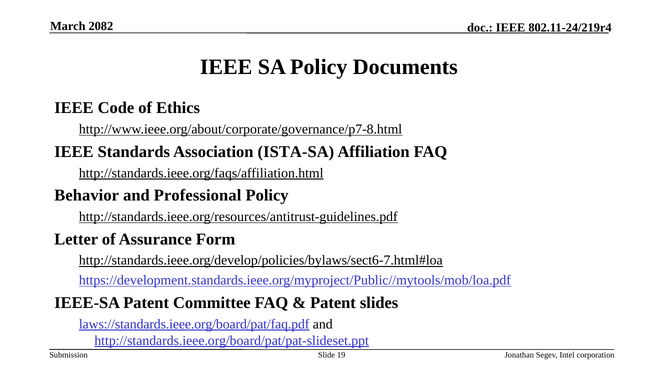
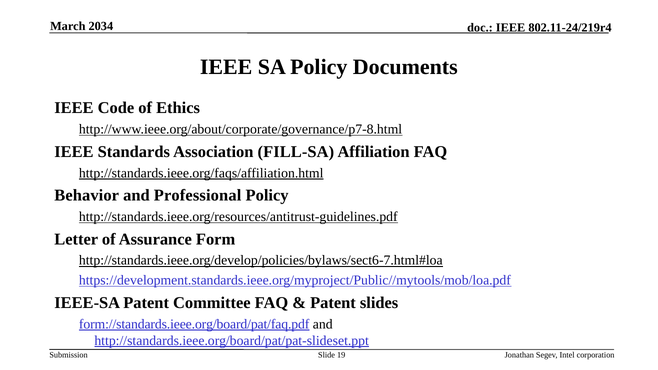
2082: 2082 -> 2034 (101, 26)
ISTA-SA: ISTA-SA -> FILL-SA (296, 152)
laws://standards.ieee.org/board/pat/faq.pdf: laws://standards.ieee.org/board/pat/faq.pdf -> form://standards.ieee.org/board/pat/faq.pdf (194, 324)
